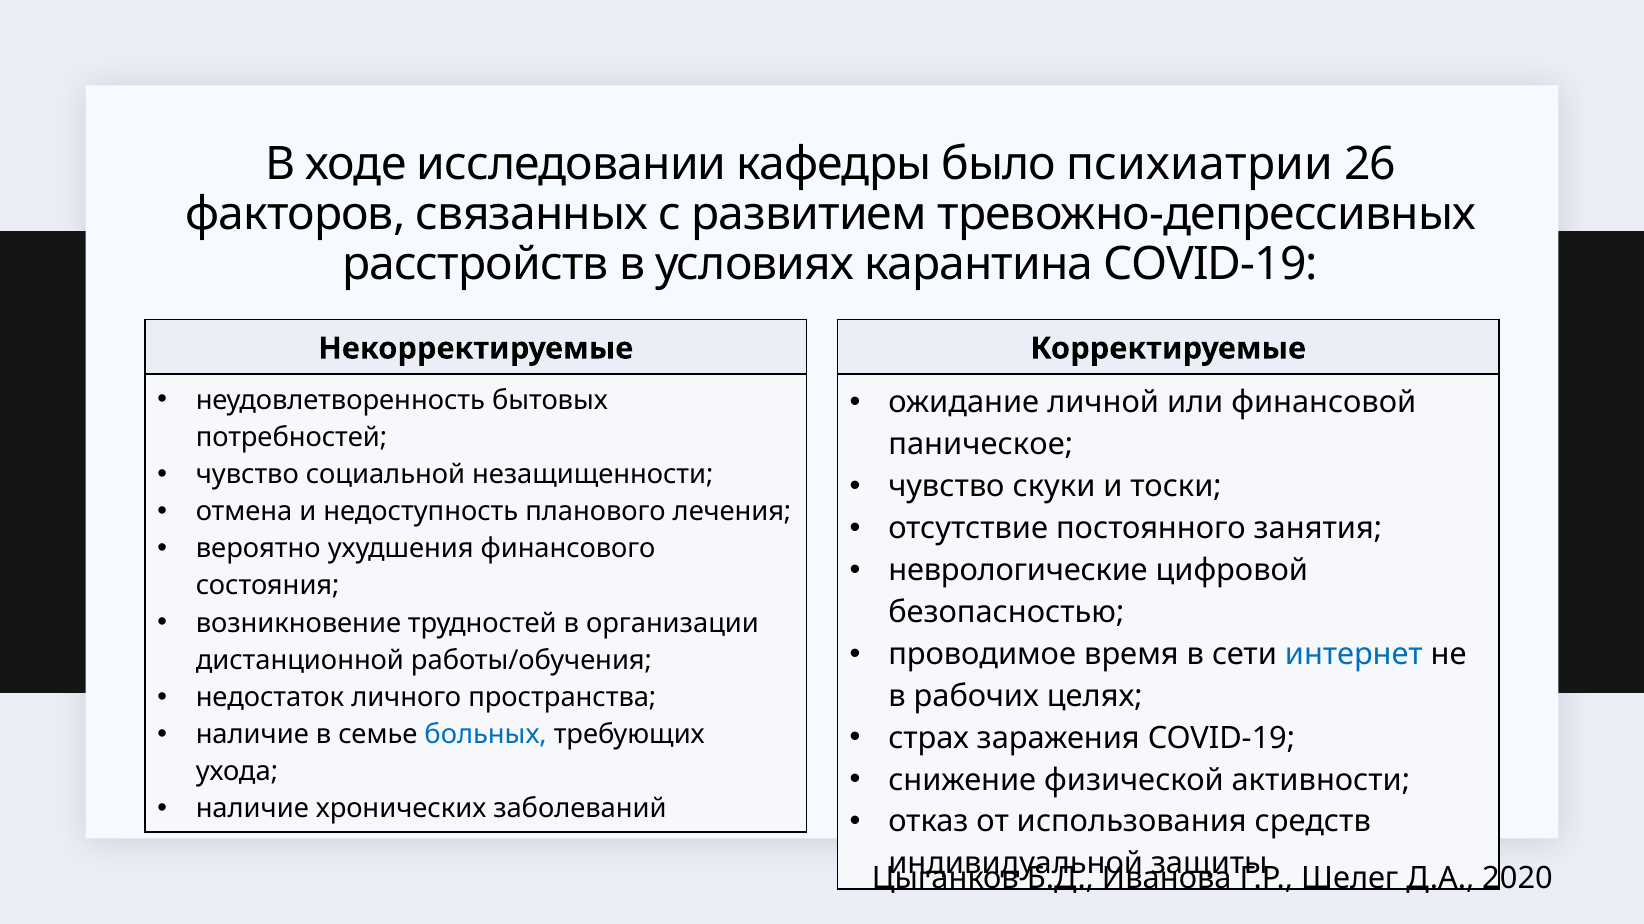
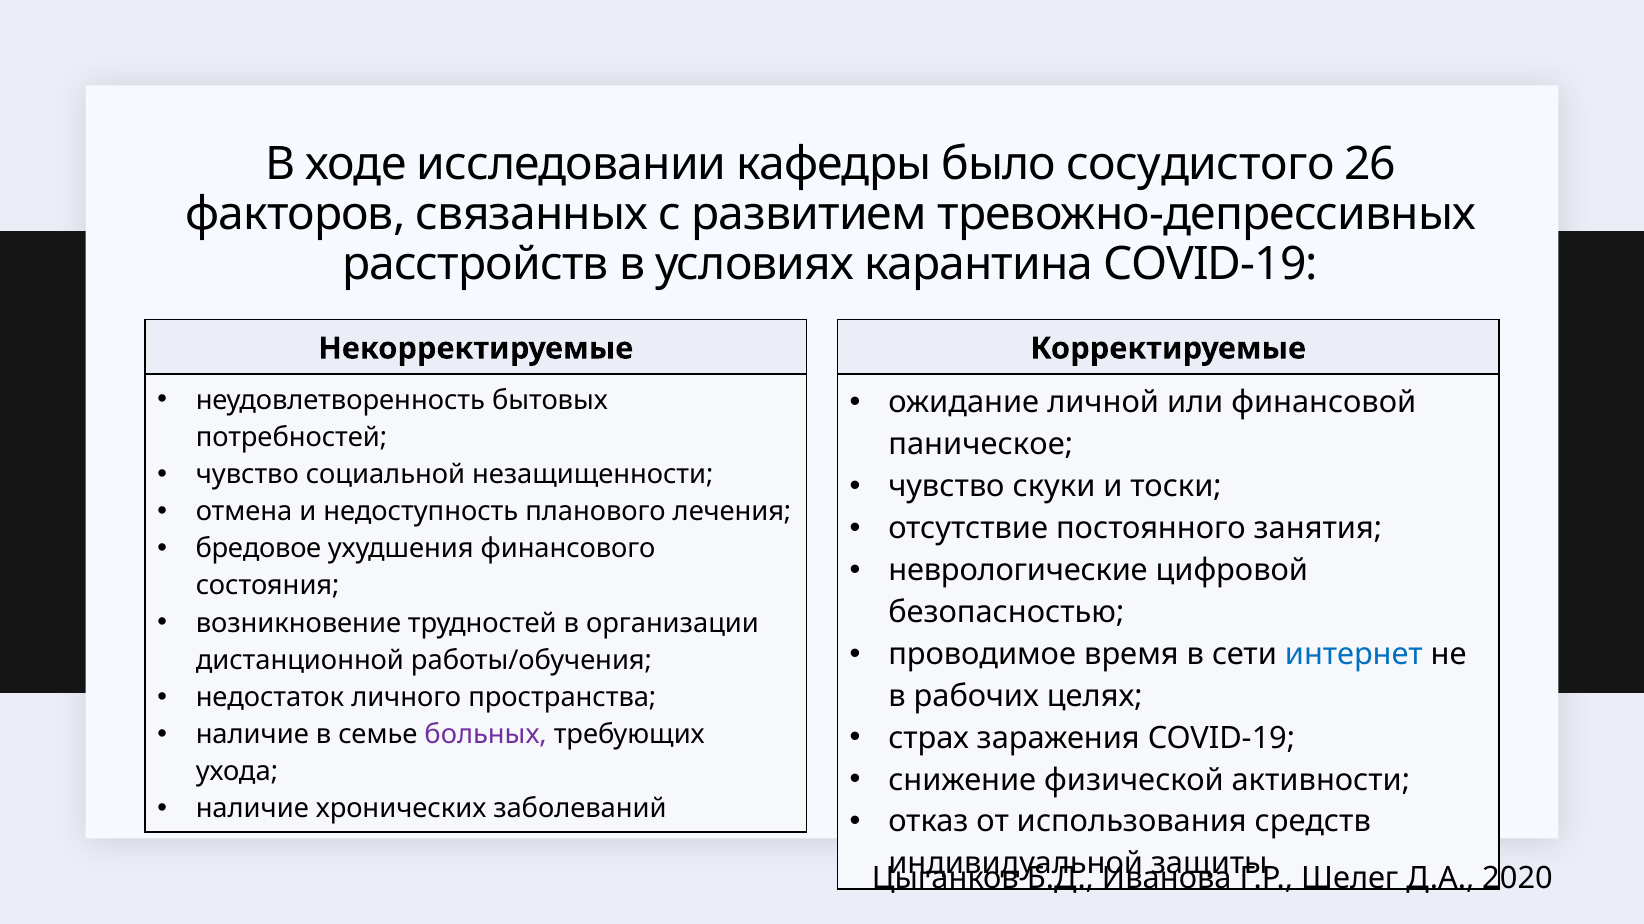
психиатрии: психиатрии -> сосудистого (1200, 164)
вероятно: вероятно -> бредовое (258, 549)
больных colour: blue -> purple (486, 735)
